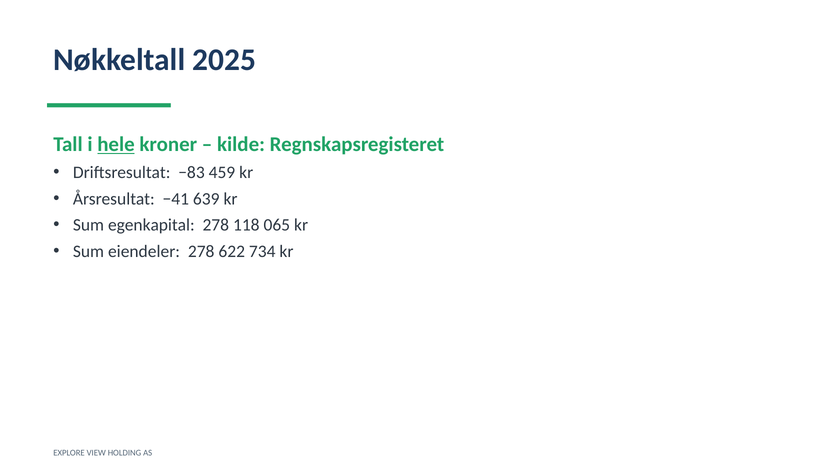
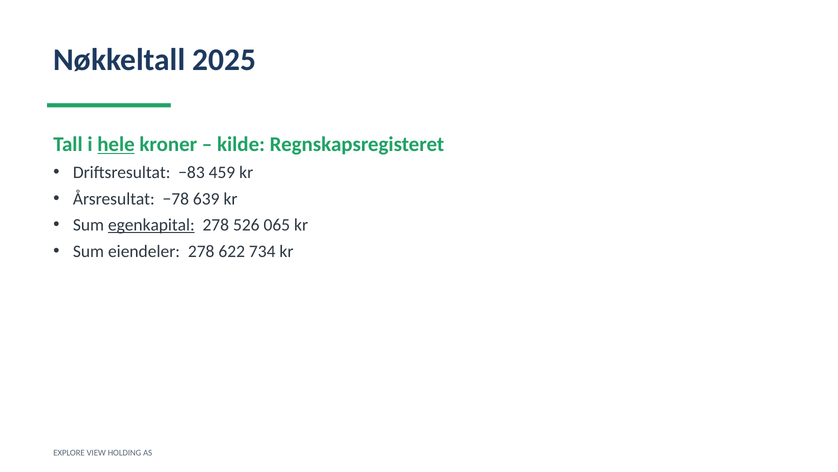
−41: −41 -> −78 (176, 199)
egenkapital underline: none -> present (151, 225)
118: 118 -> 526 (246, 225)
